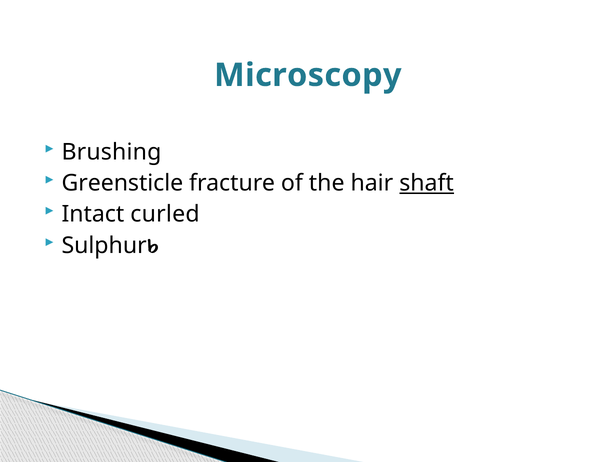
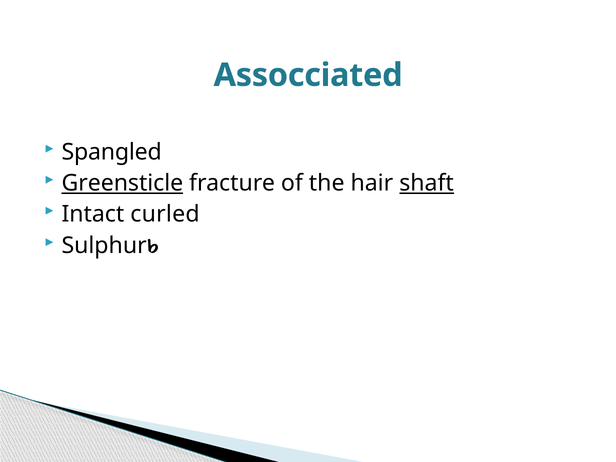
Microscopy: Microscopy -> Assocciated (308, 75)
Brushing: Brushing -> Spangled (112, 152)
Greensticle underline: none -> present (122, 183)
